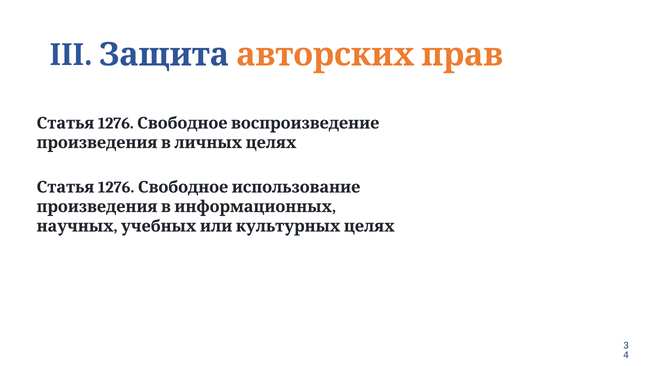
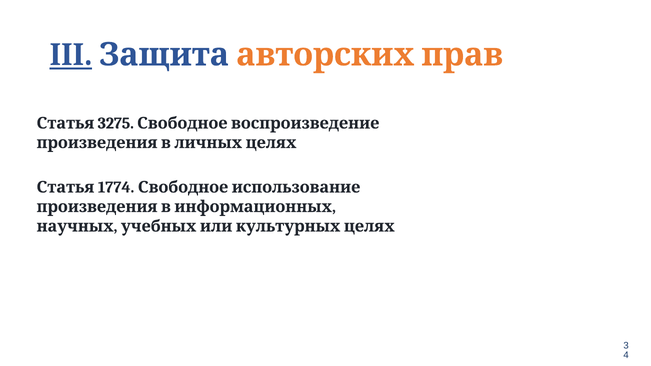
III underline: none -> present (71, 55)
1276: 1276 -> 3275 (116, 123)
1276: 1276 -> 1774 (116, 187)
